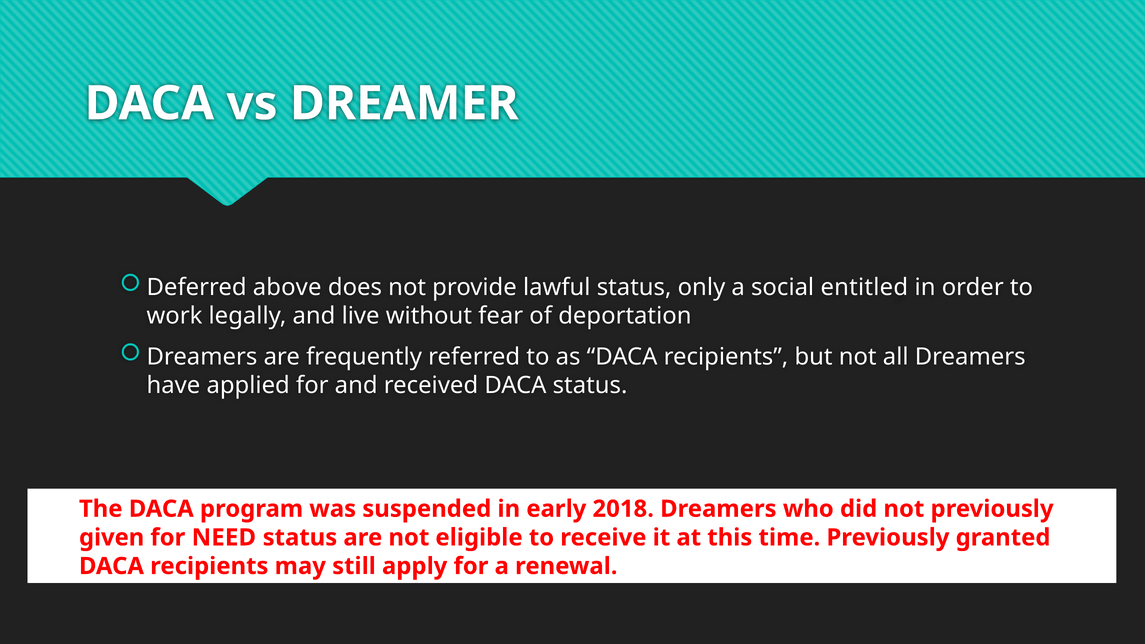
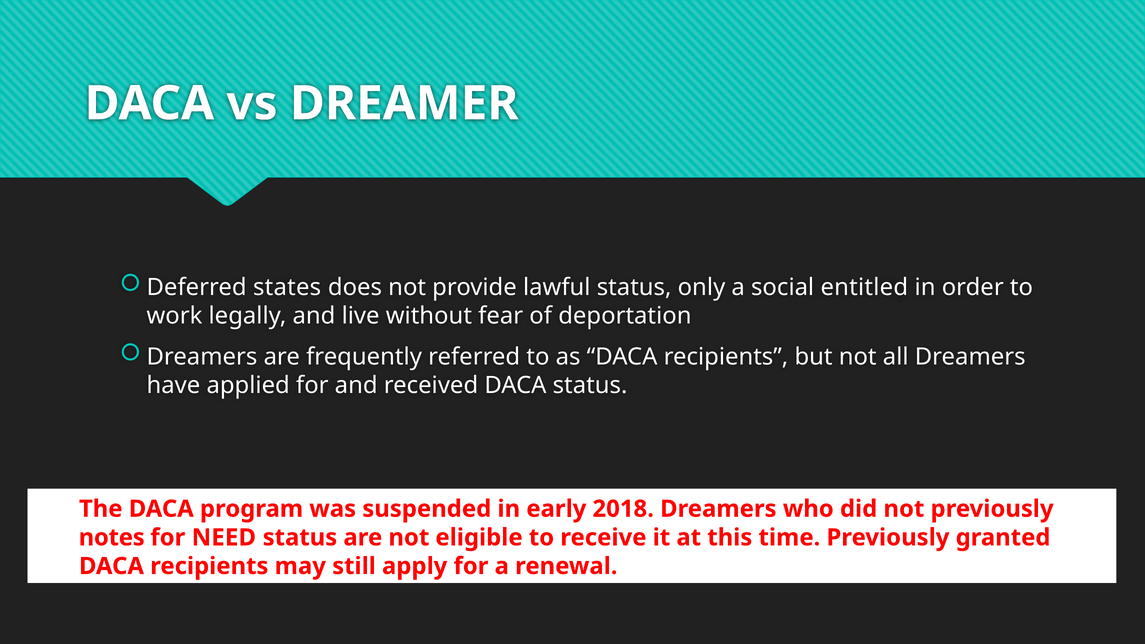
above: above -> states (287, 287)
given: given -> notes (112, 538)
